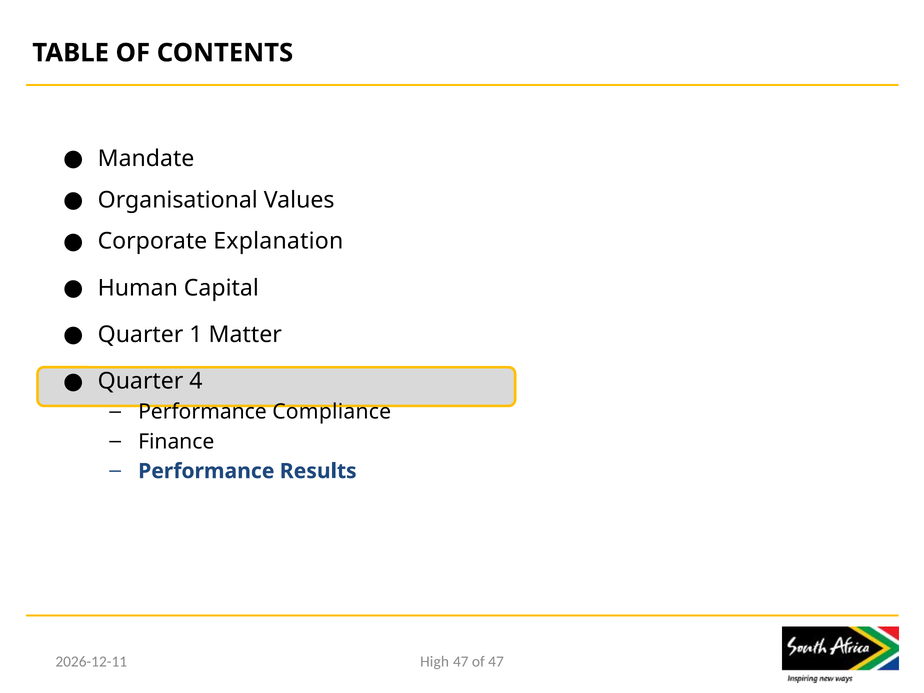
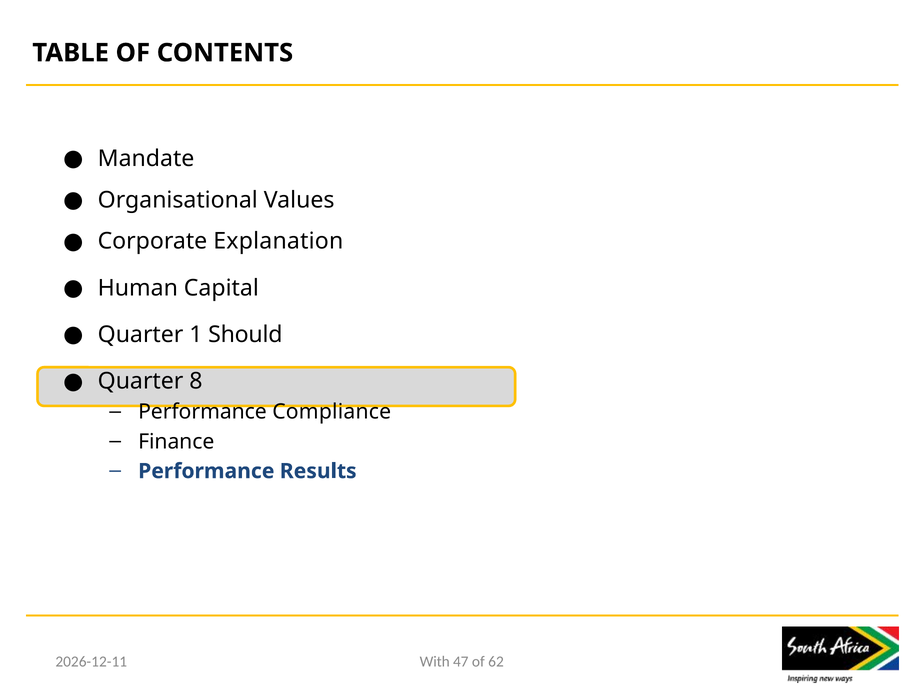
Matter: Matter -> Should (245, 335)
4: 4 -> 8 (196, 381)
High: High -> With (435, 662)
of 47: 47 -> 62 (496, 662)
